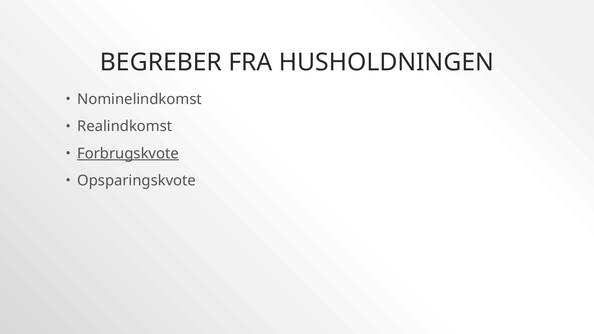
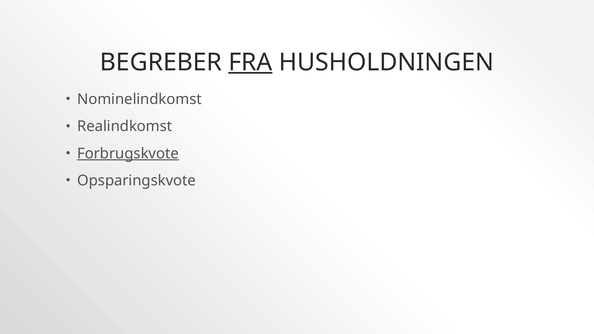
FRA underline: none -> present (250, 62)
